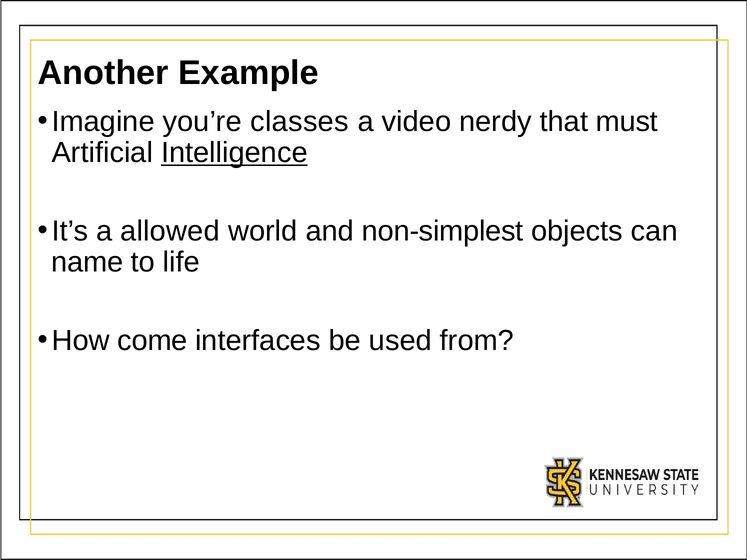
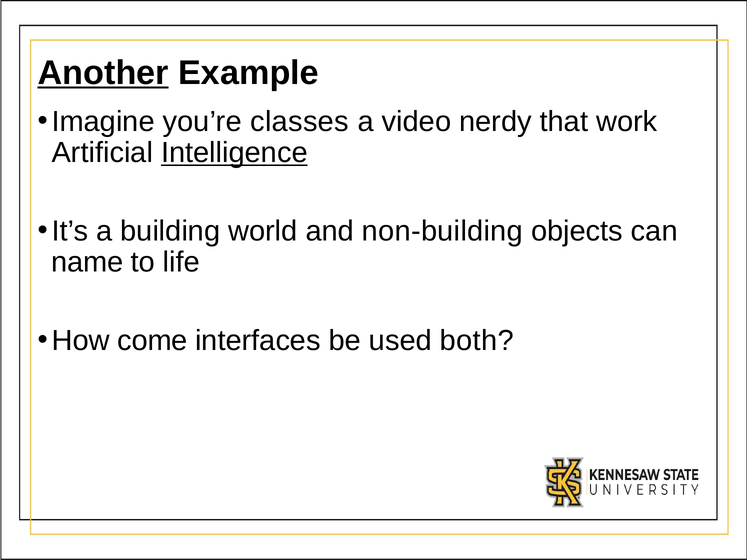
Another underline: none -> present (103, 73)
must: must -> work (627, 122)
allowed: allowed -> building (170, 231)
non-simplest: non-simplest -> non-building (442, 231)
from: from -> both (477, 341)
